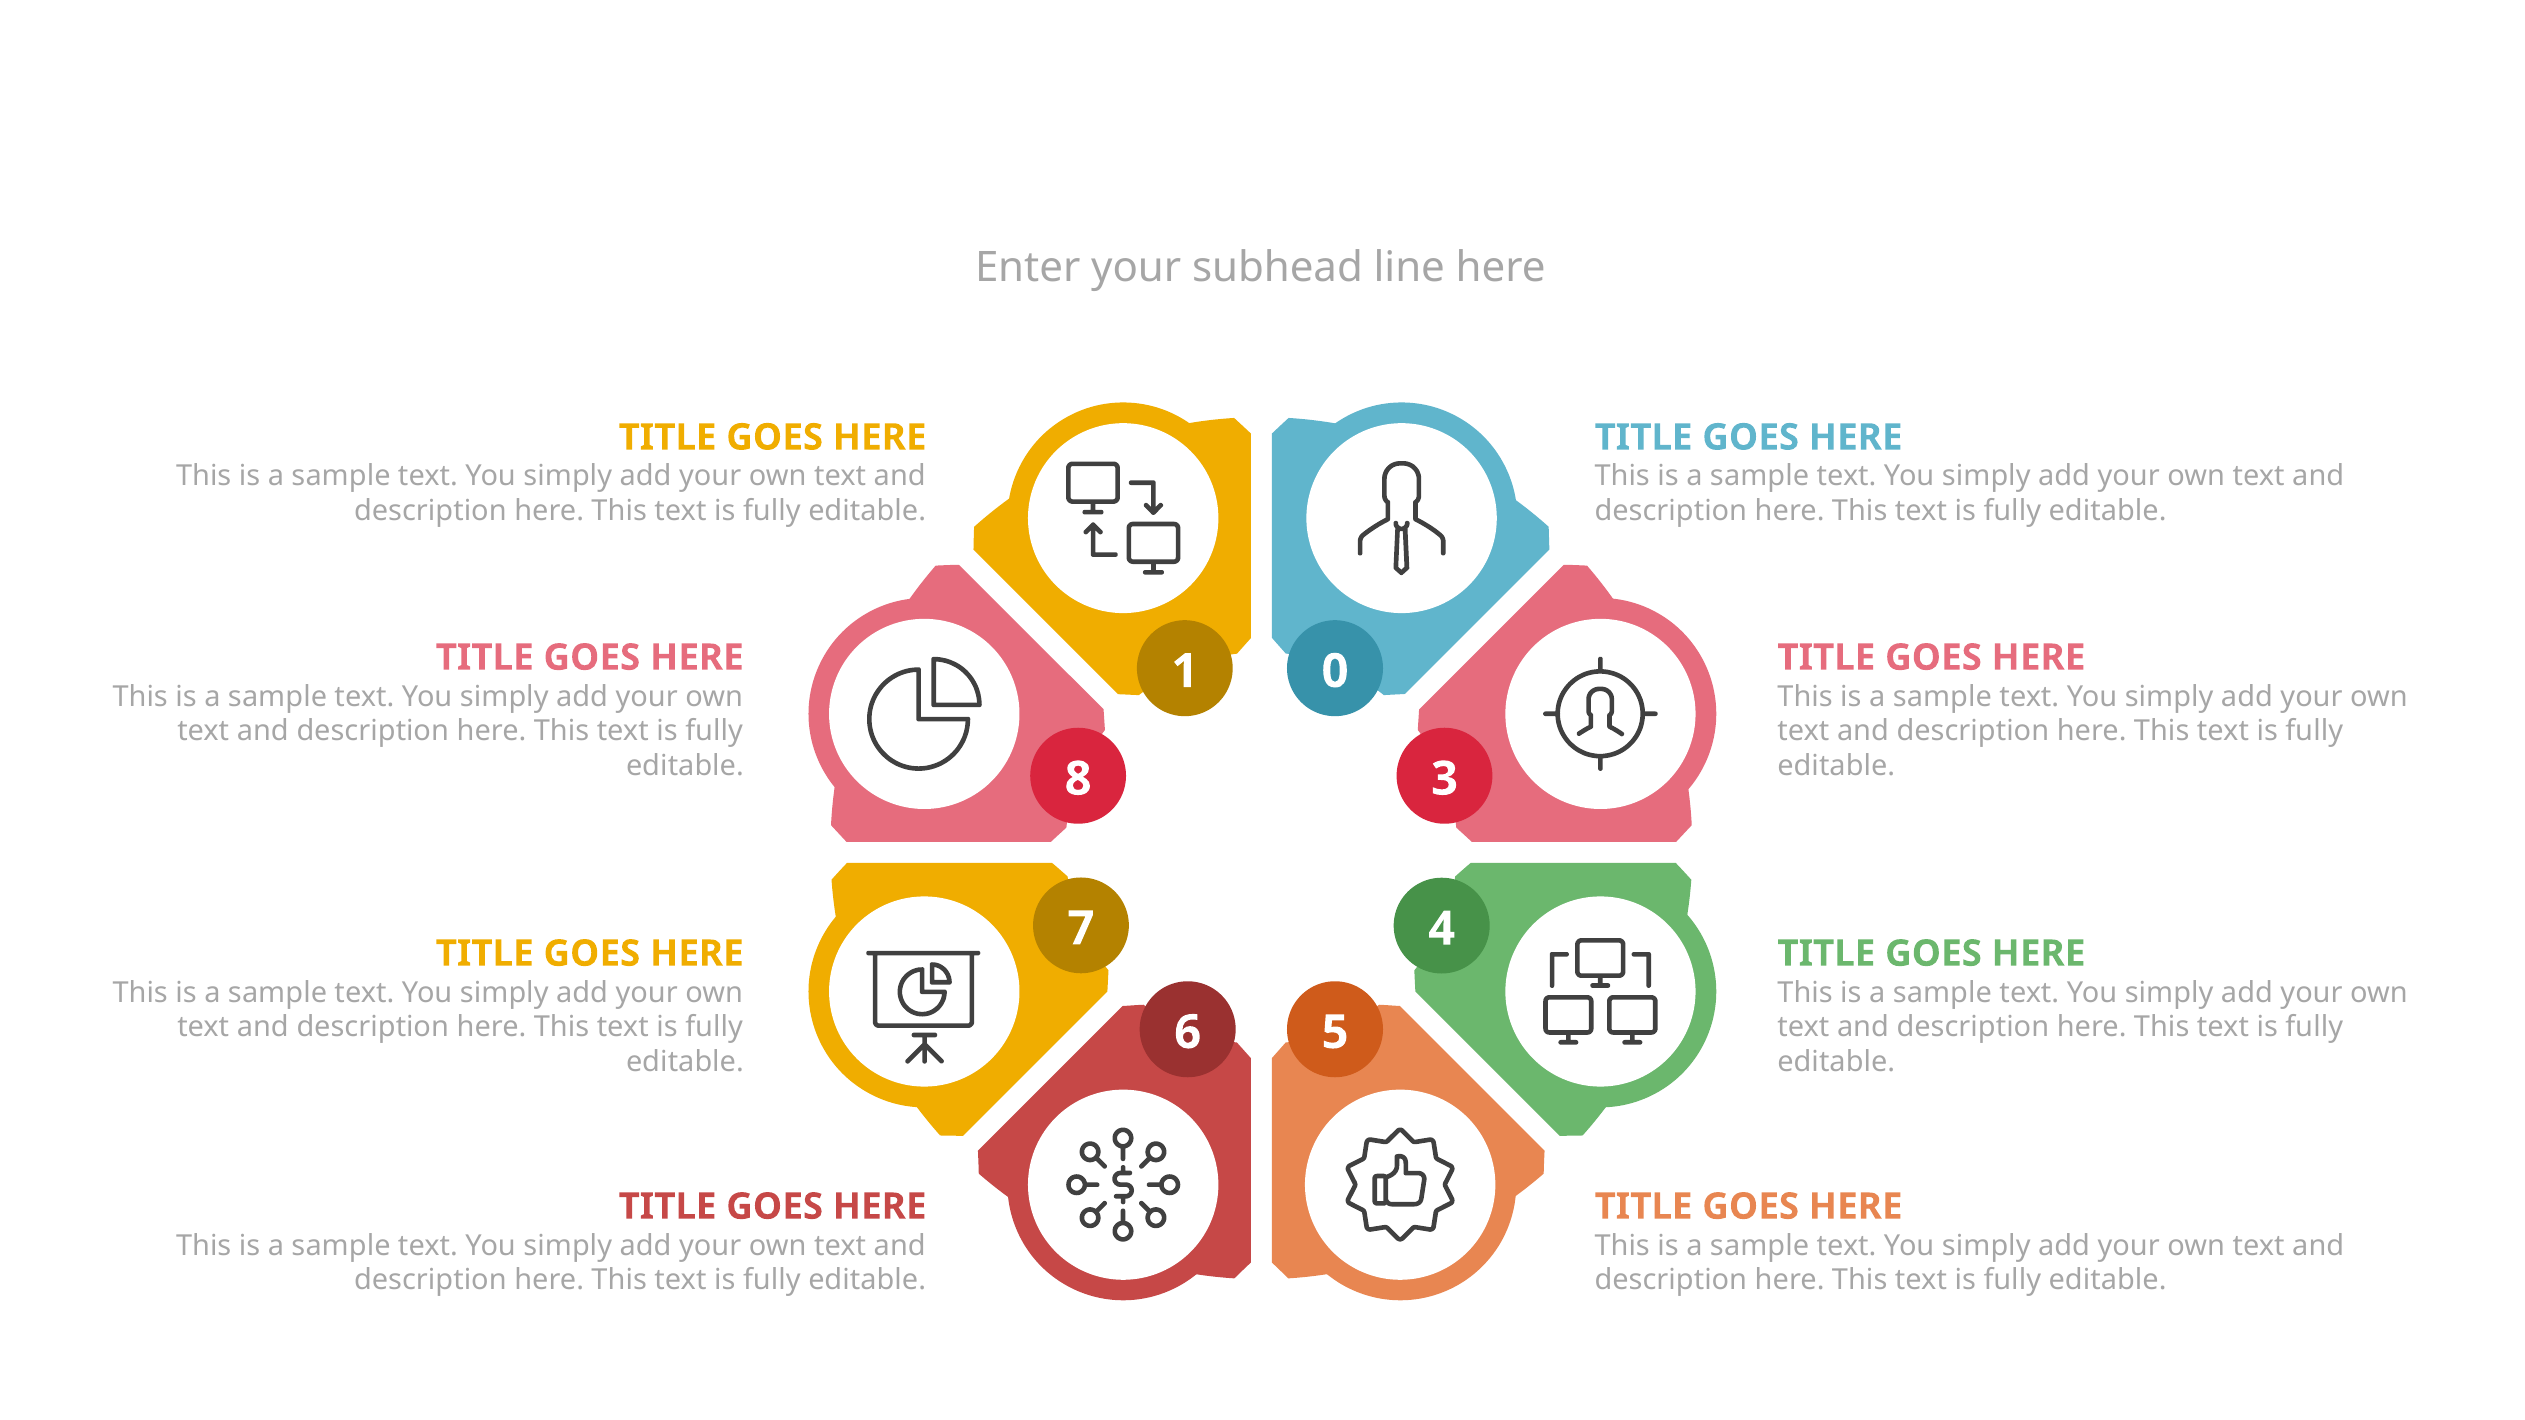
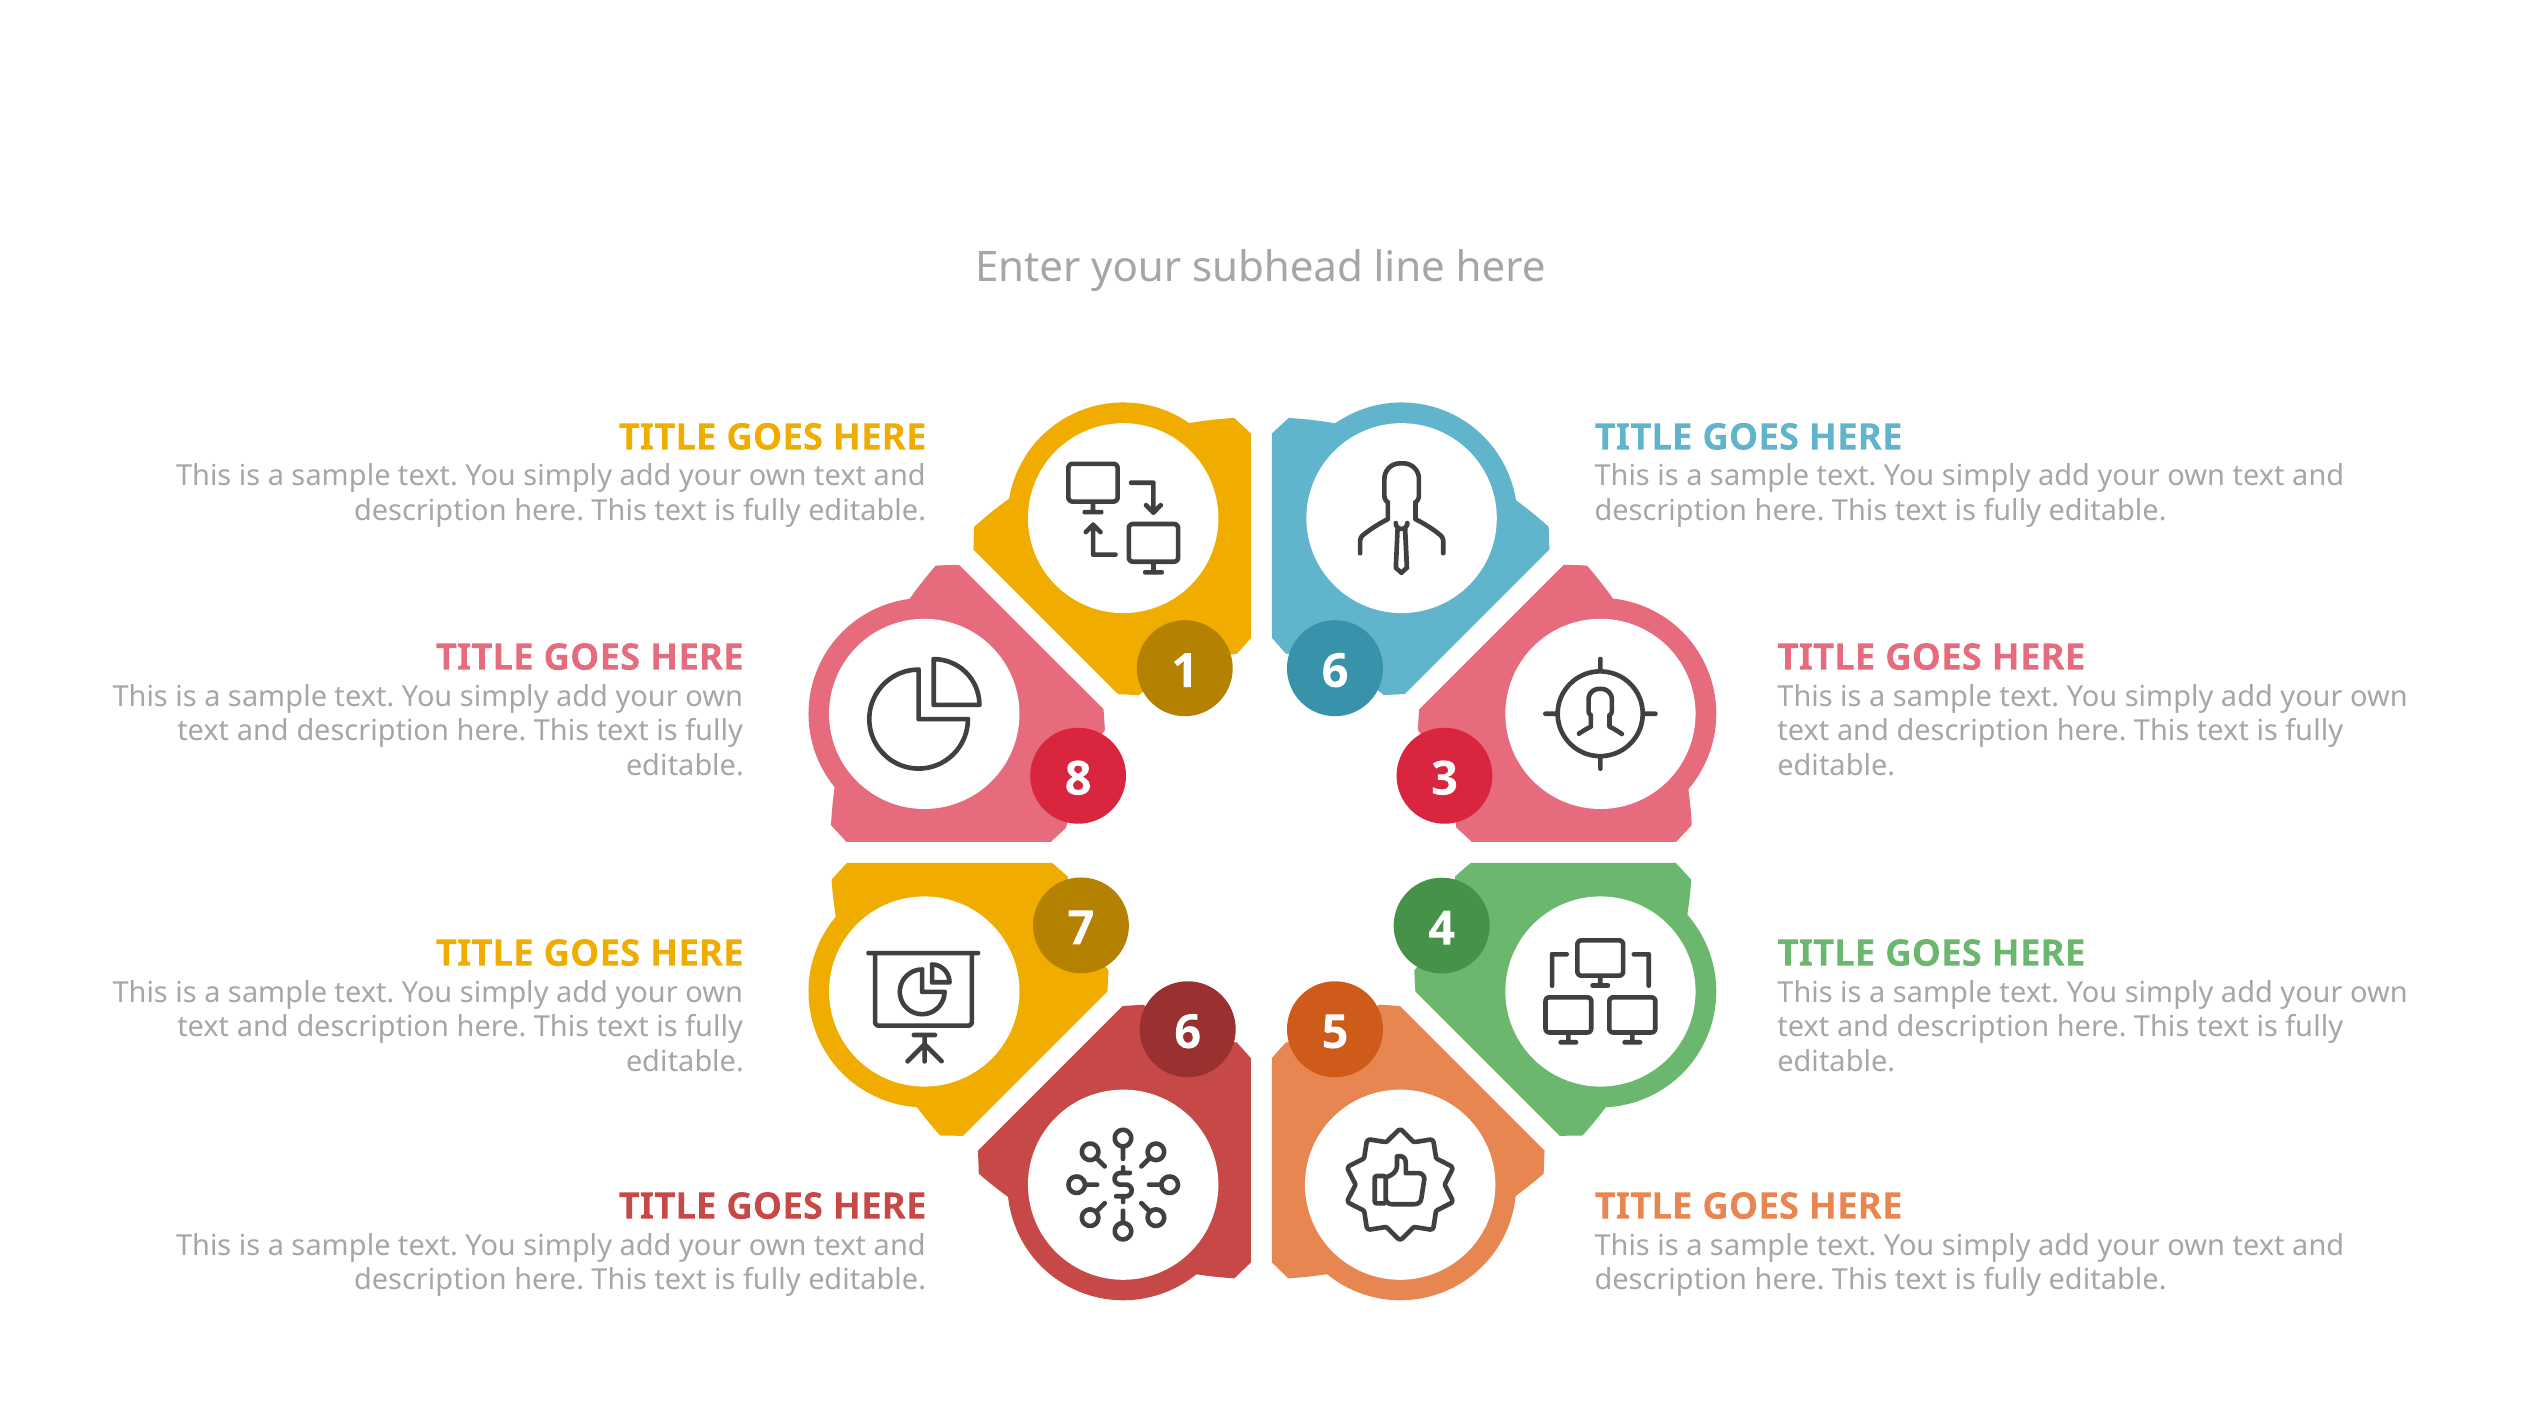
1 0: 0 -> 6 (1335, 672)
